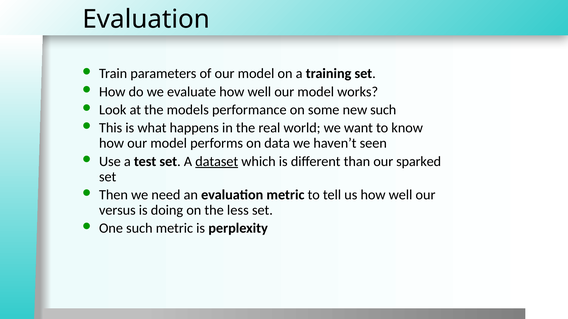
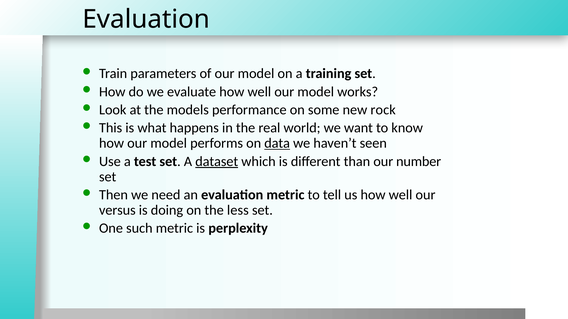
new such: such -> rock (383, 110)
data underline: none -> present (277, 143)
sparked: sparked -> number (419, 162)
